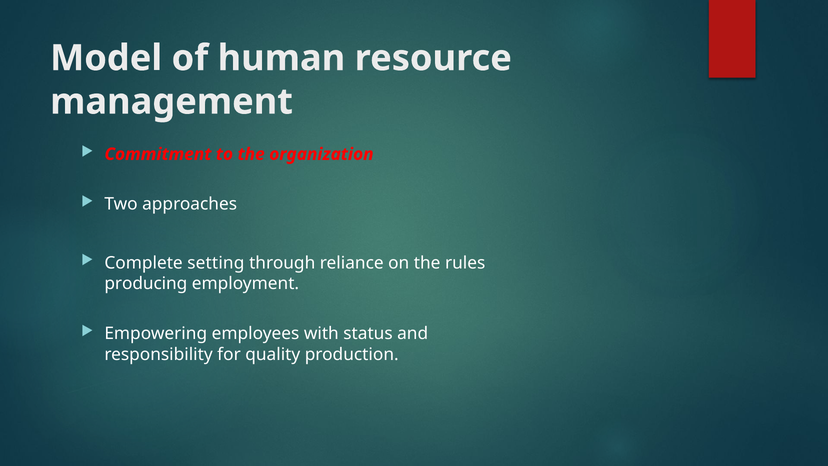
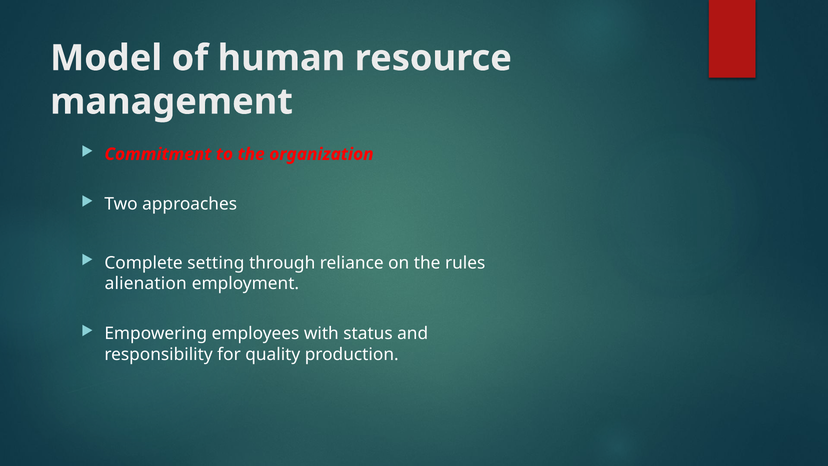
producing: producing -> alienation (146, 284)
